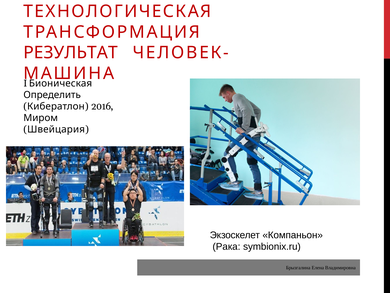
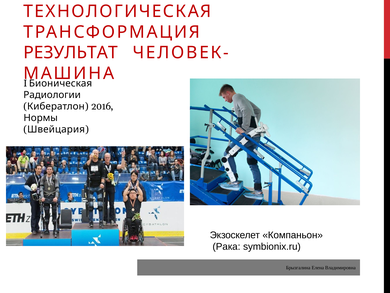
Определить: Определить -> Радиологии (52, 95)
Миром: Миром -> Нормы (41, 118)
